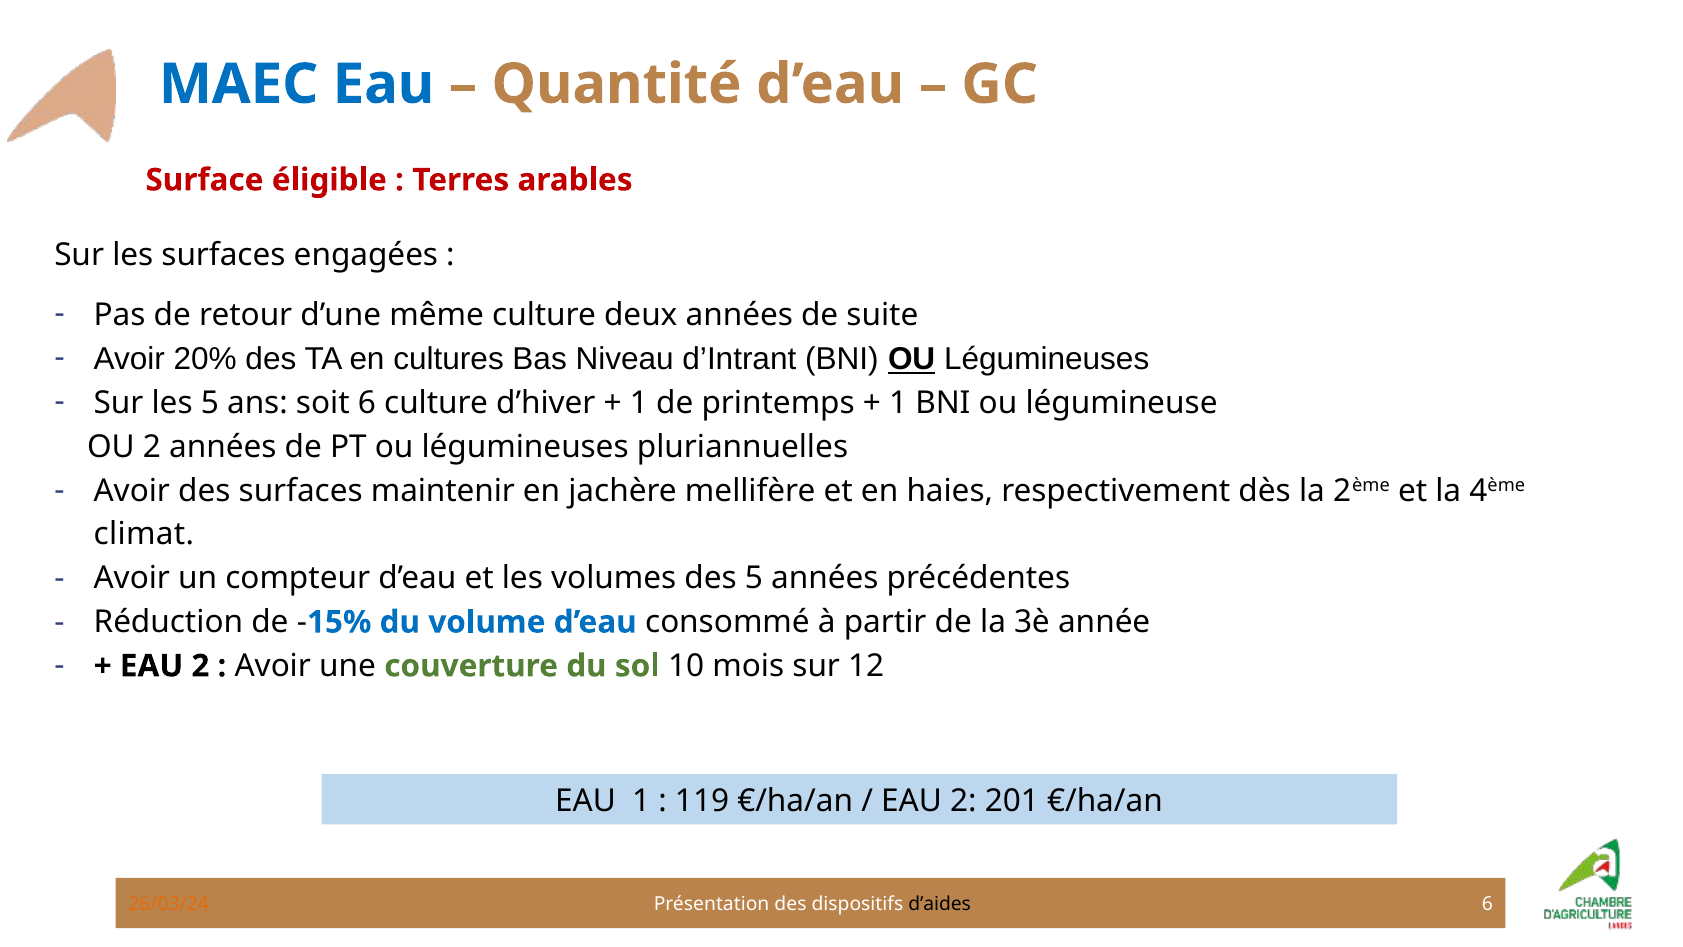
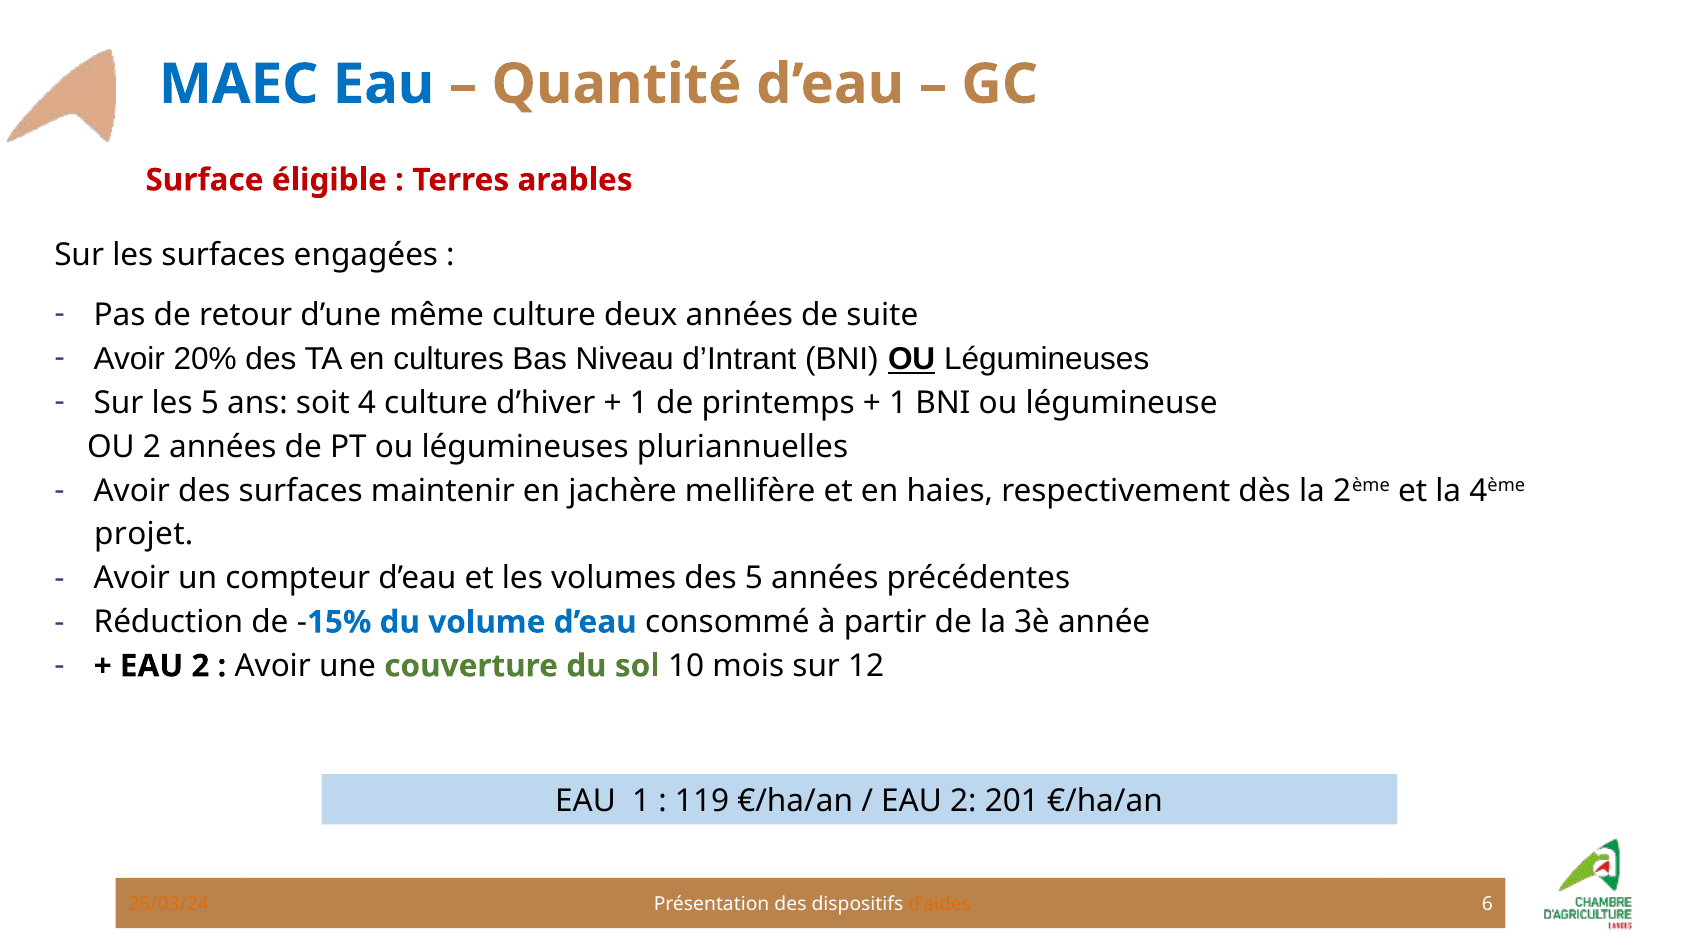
soit 6: 6 -> 4 (367, 403)
climat: climat -> projet (144, 534)
d’aides colour: black -> orange (940, 904)
